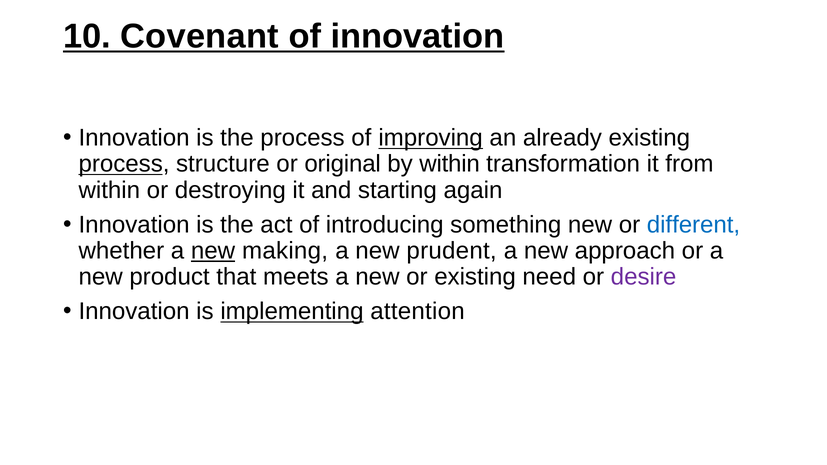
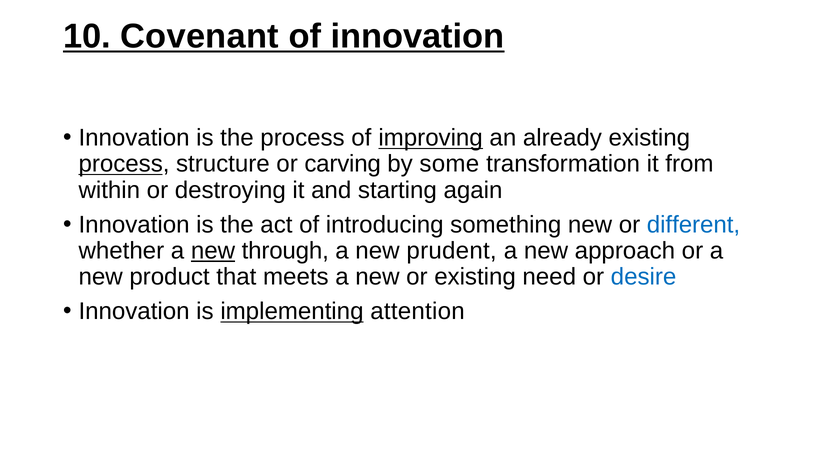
original: original -> carving (343, 164)
by within: within -> some (449, 164)
making: making -> through (285, 251)
desire colour: purple -> blue (644, 277)
